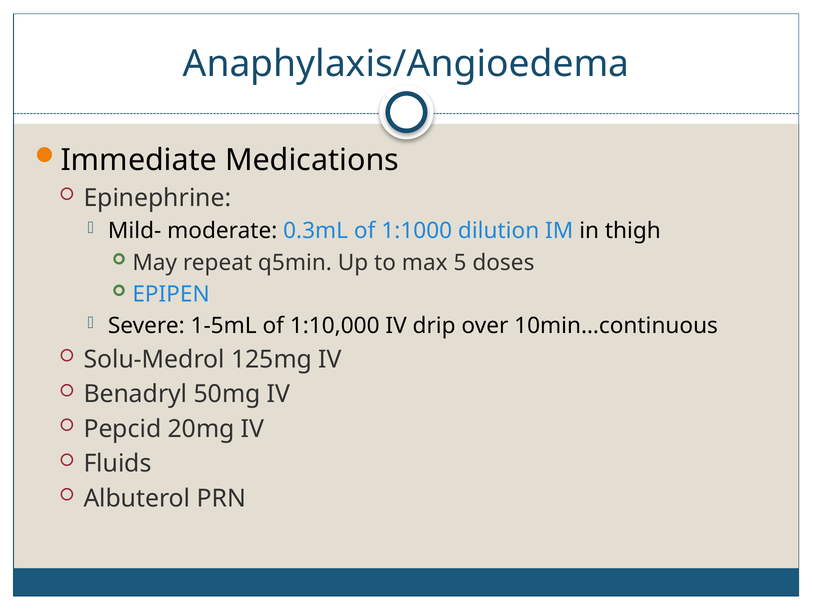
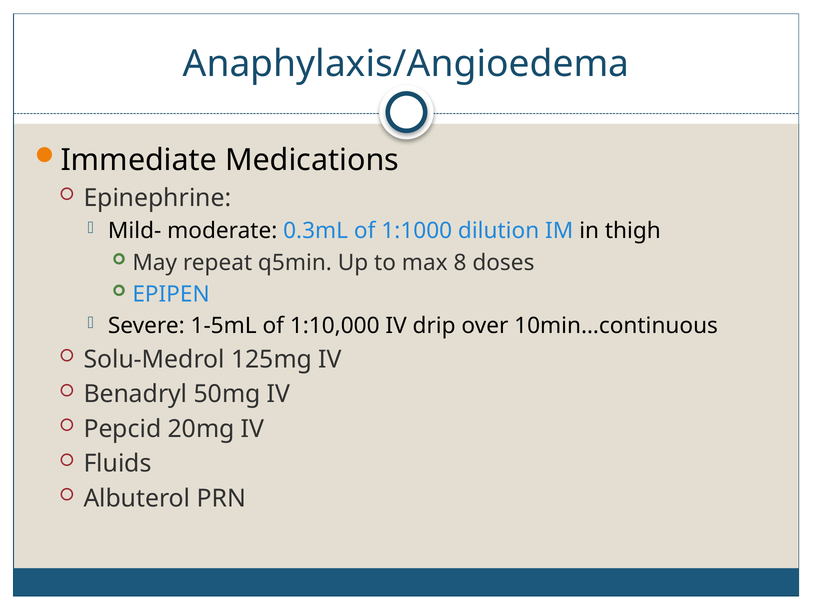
5: 5 -> 8 (460, 262)
